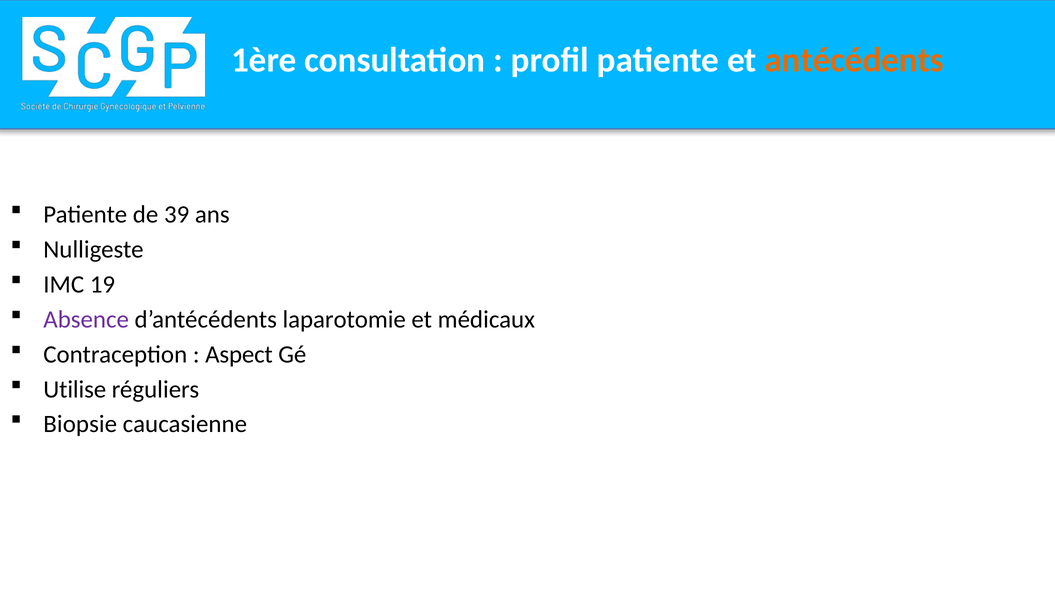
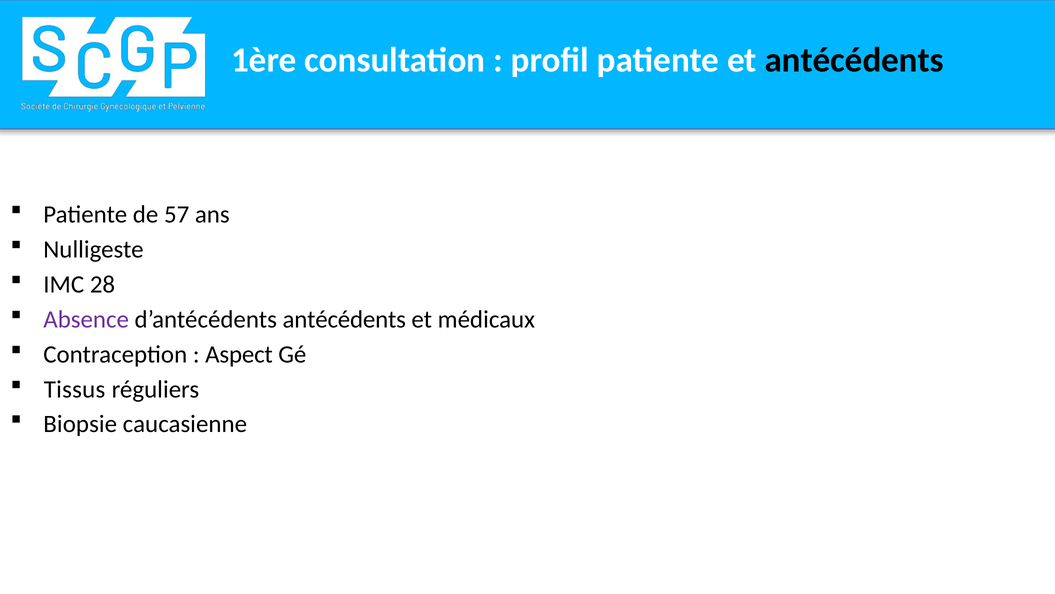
antécédents colour: orange -> black (854, 60)
39: 39 -> 57 (177, 215)
19: 19 -> 28 (103, 284)
d’antécédents laparotomie: laparotomie -> antécédents (344, 319)
Utilise: Utilise -> Tissus (75, 389)
